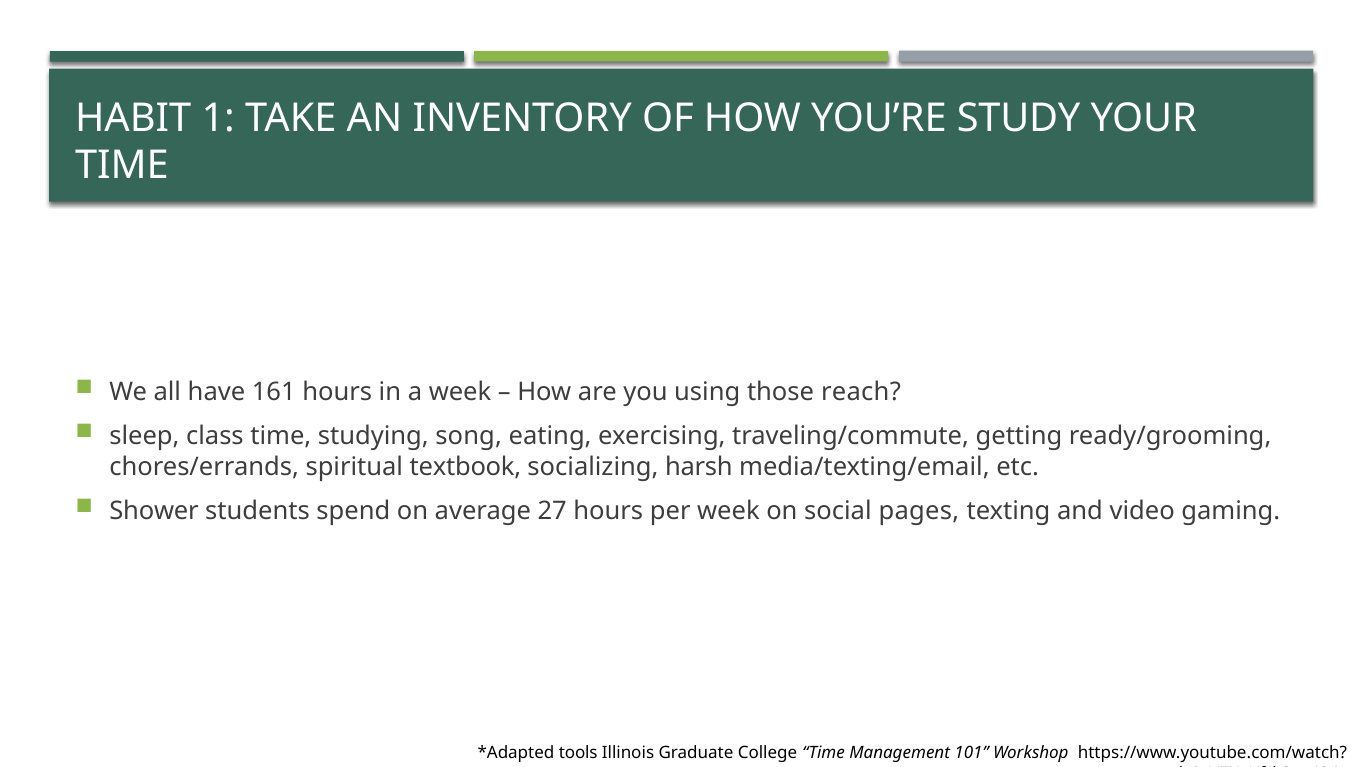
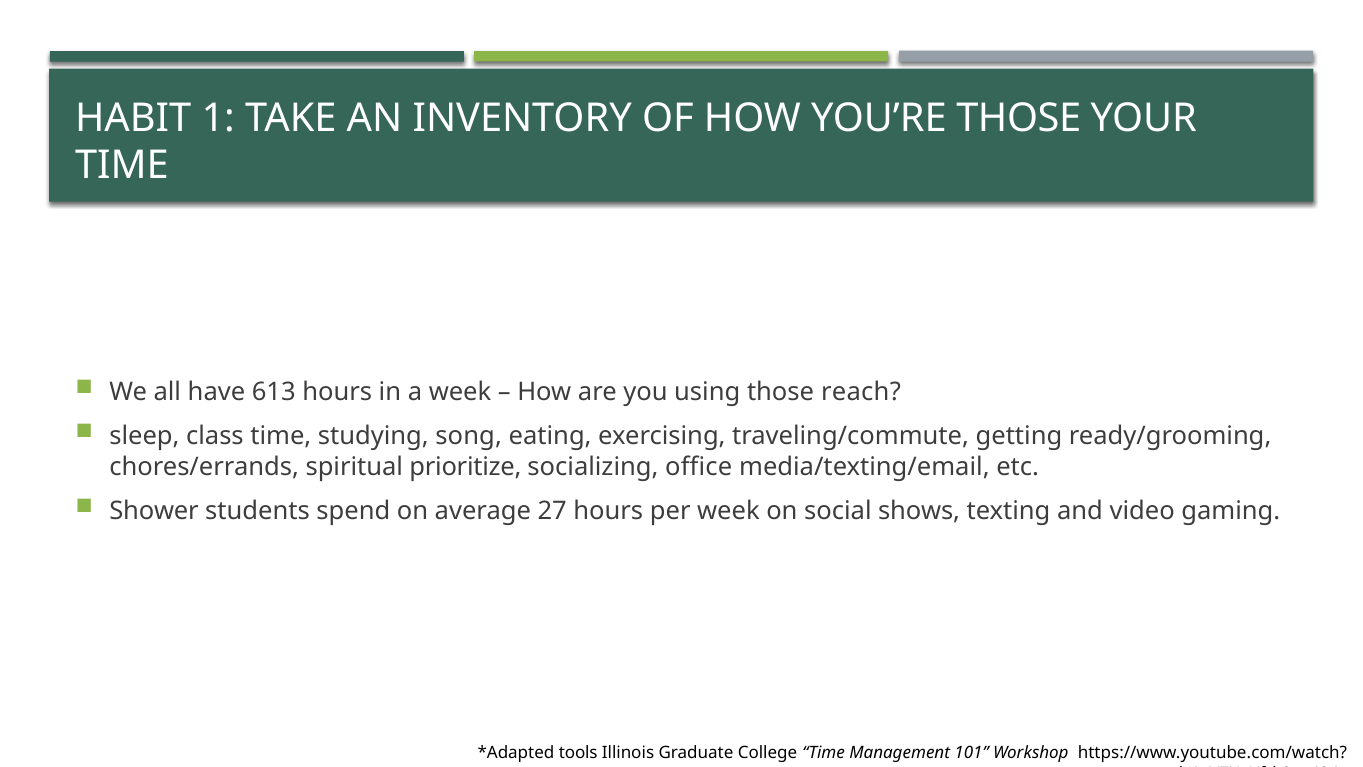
YOU’RE STUDY: STUDY -> THOSE (1019, 118)
161: 161 -> 613 (274, 391)
textbook: textbook -> prioritize (465, 466)
harsh: harsh -> office (699, 466)
pages: pages -> shows (919, 511)
